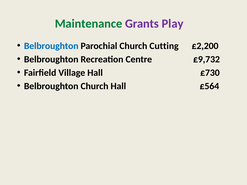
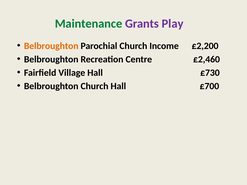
Belbroughton colour: blue -> orange (51, 46)
Cutting: Cutting -> Income (164, 46)
£9,732: £9,732 -> £2,460 (206, 59)
£564: £564 -> £700 (209, 86)
